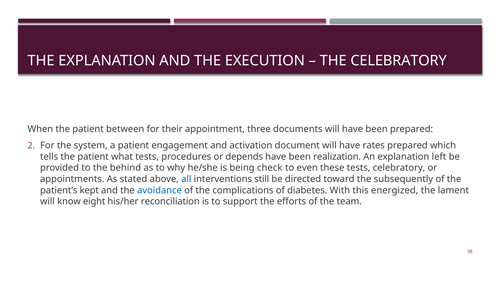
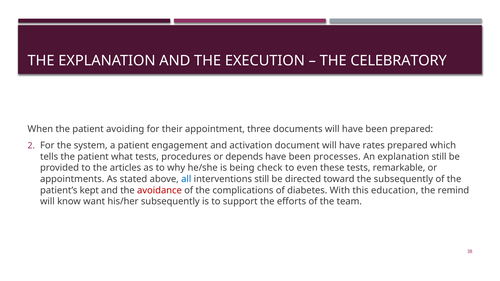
between: between -> avoiding (125, 129)
realization: realization -> processes (337, 157)
explanation left: left -> still (439, 157)
behind: behind -> articles (125, 168)
tests celebratory: celebratory -> remarkable (399, 168)
avoidance colour: blue -> red (159, 191)
energized: energized -> education (395, 191)
lament: lament -> remind (453, 191)
eight: eight -> want (94, 202)
his/her reconciliation: reconciliation -> subsequently (170, 202)
